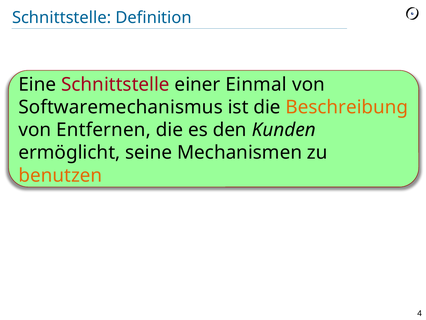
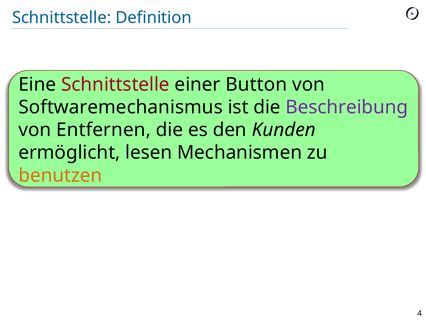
Einmal: Einmal -> Button (256, 84)
Beschreibung colour: orange -> purple (347, 107)
seine: seine -> lesen (149, 152)
